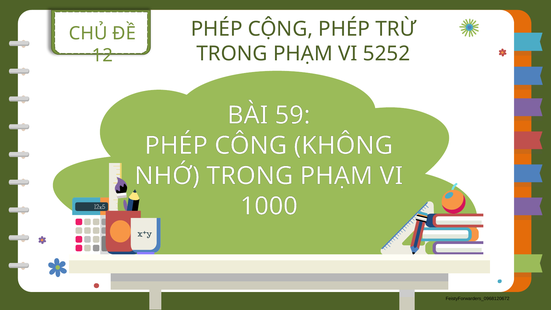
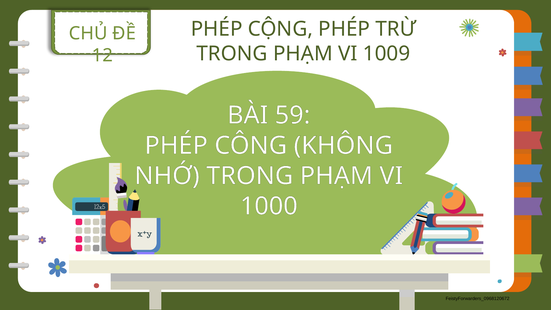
5252: 5252 -> 1009 (387, 54)
